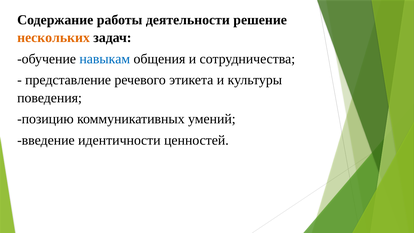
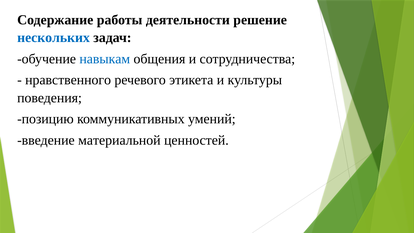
нескольких colour: orange -> blue (54, 38)
представление: представление -> нравственного (68, 80)
идентичности: идентичности -> материальной (119, 140)
